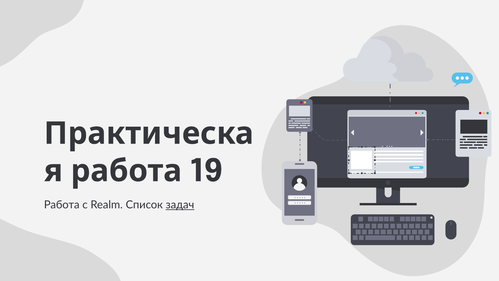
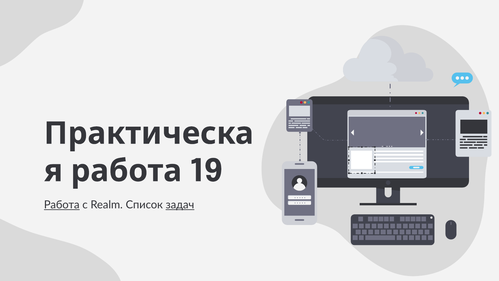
Работа underline: none -> present (62, 205)
